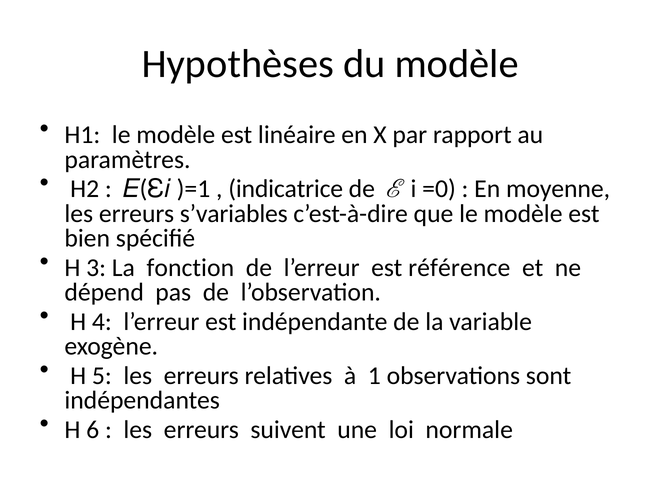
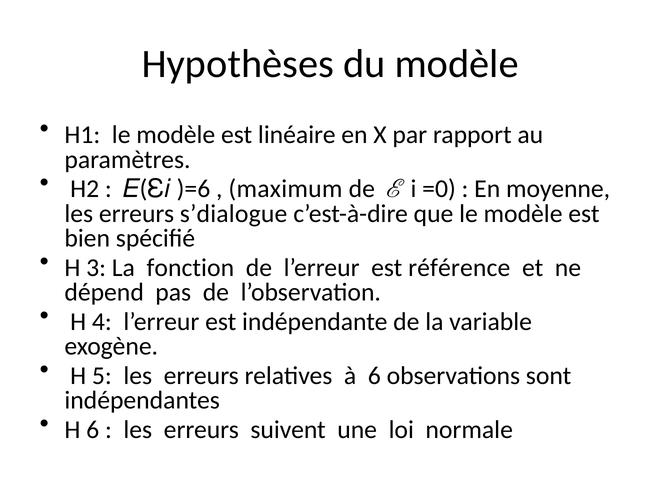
)=1: )=1 -> )=6 (193, 189)
indicatrice: indicatrice -> maximum (285, 189)
s’variables: s’variables -> s’dialogue (234, 214)
à 1: 1 -> 6 (374, 376)
